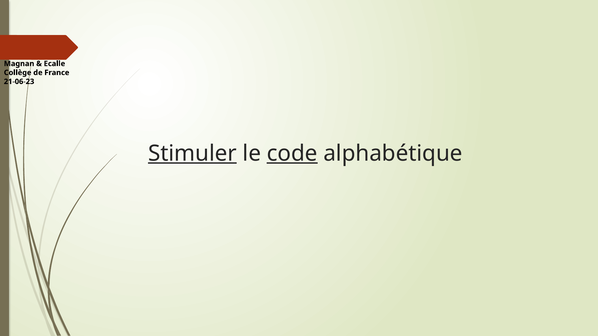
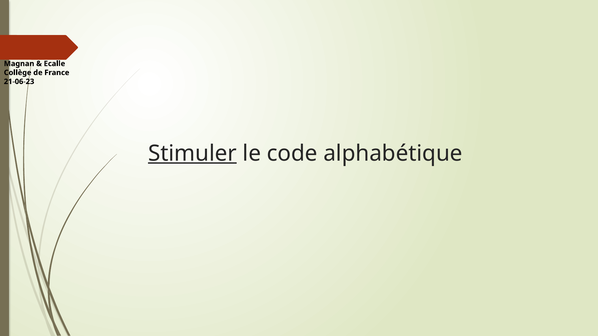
code underline: present -> none (292, 154)
